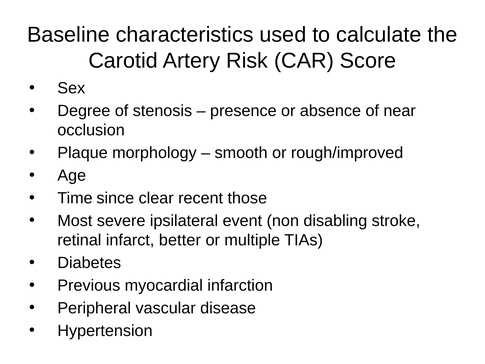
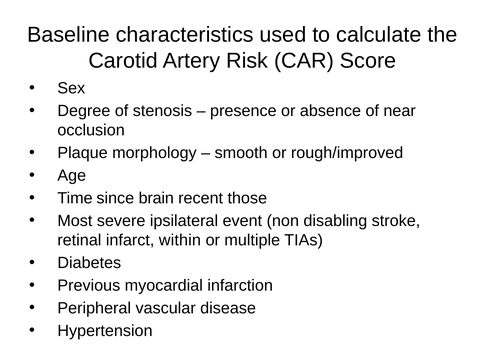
clear: clear -> brain (156, 198)
better: better -> within (180, 240)
